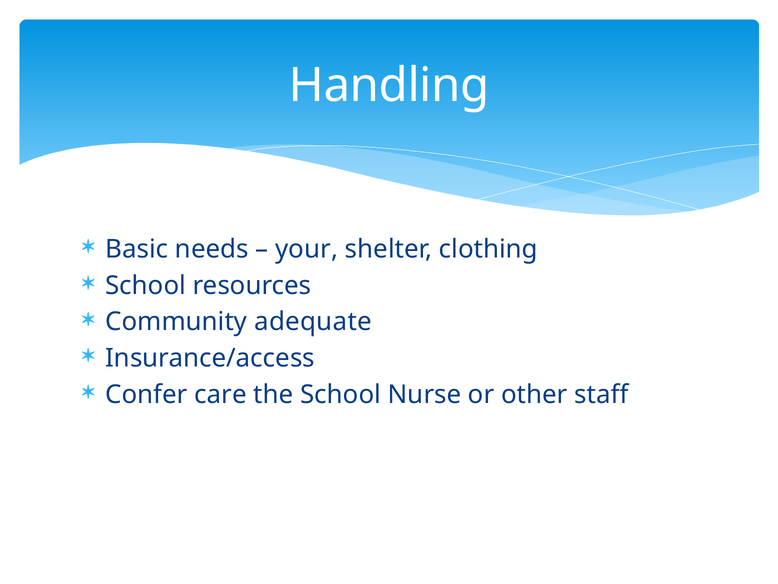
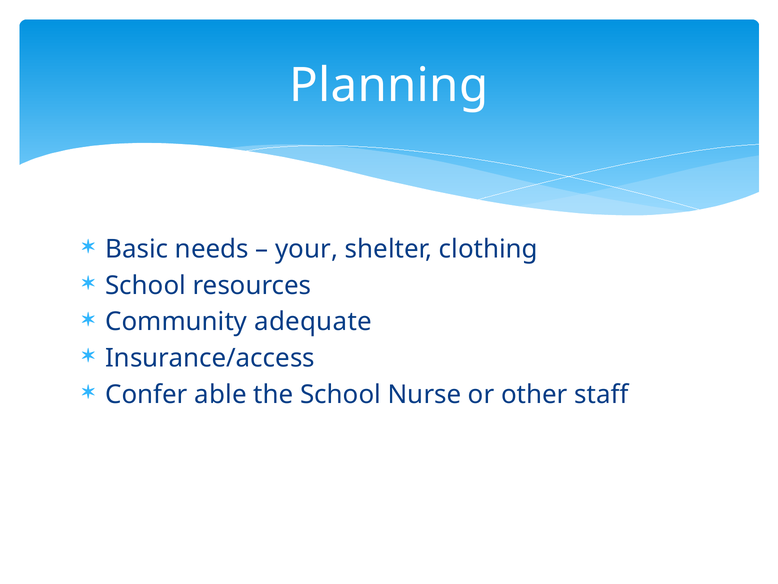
Handling: Handling -> Planning (389, 85)
care: care -> able (220, 394)
